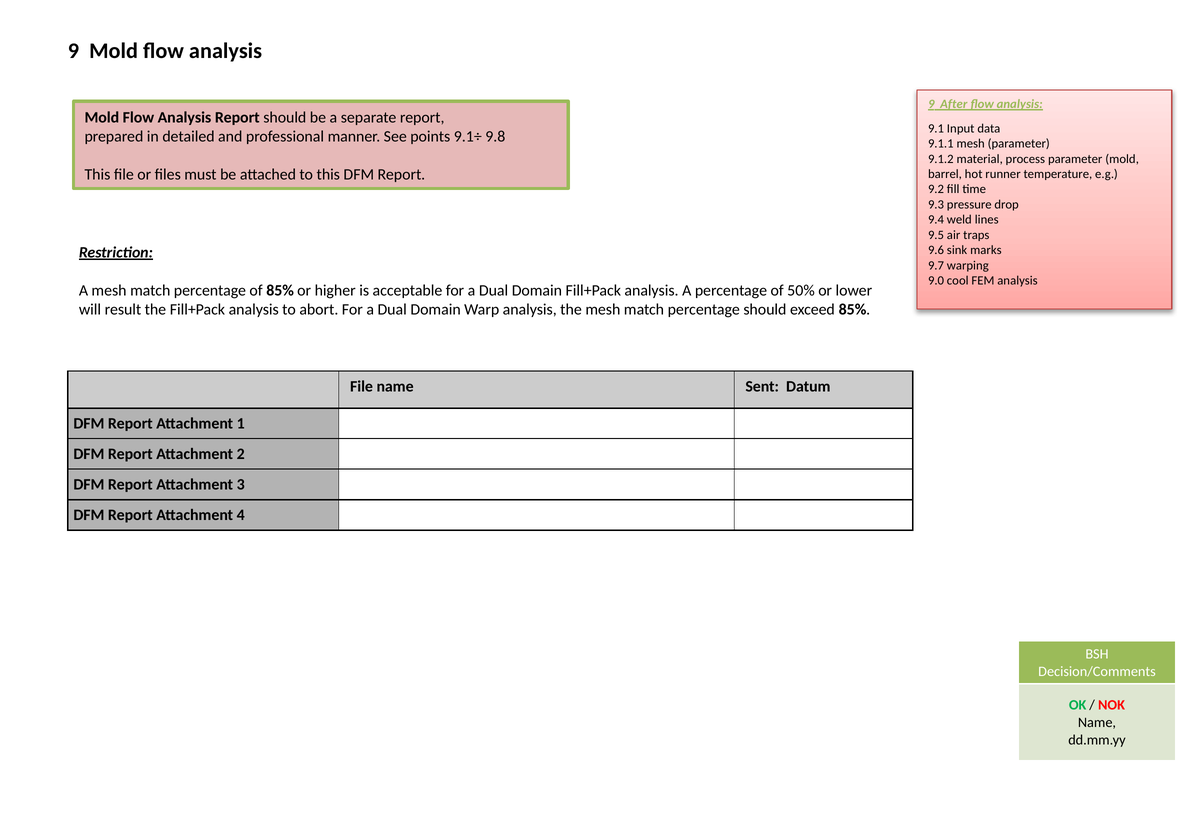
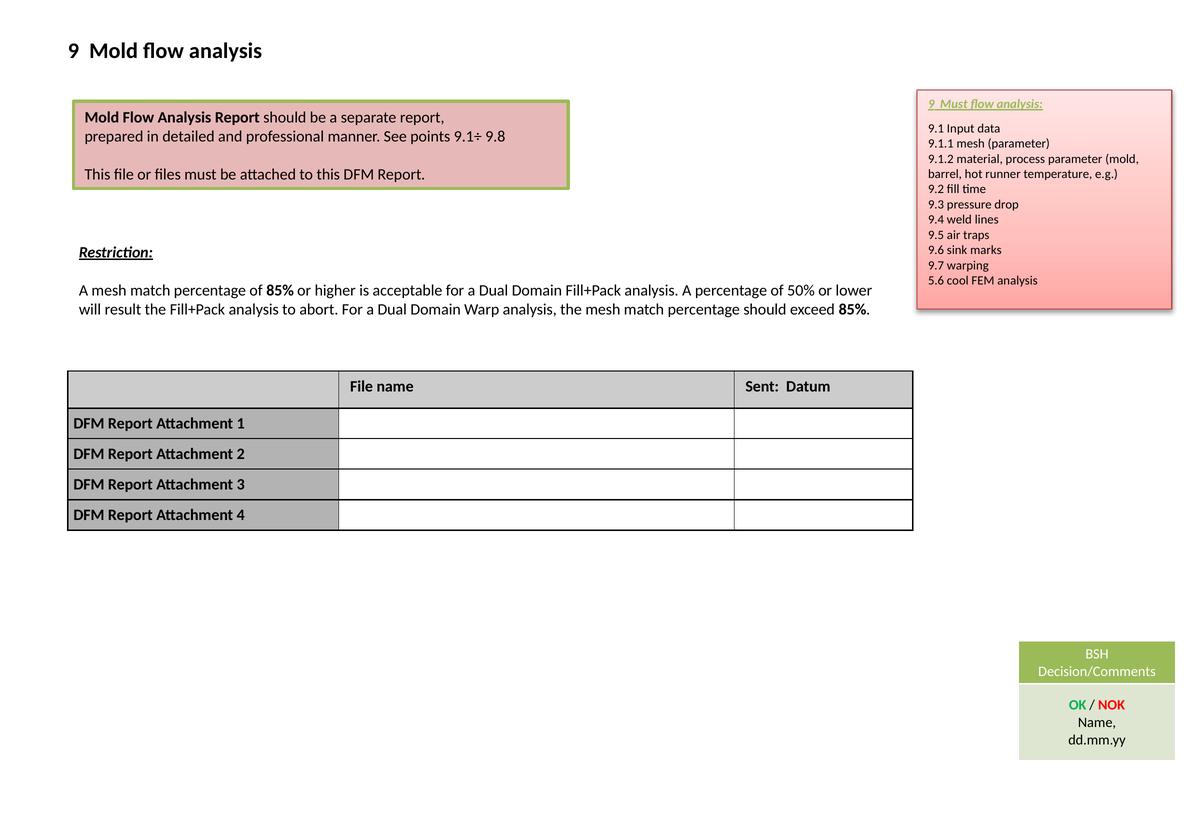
9 After: After -> Must (954, 104)
9.0: 9.0 -> 5.6 (936, 281)
